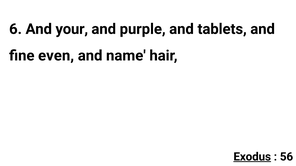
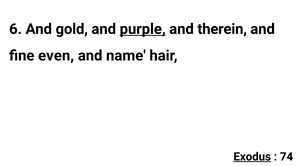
your: your -> gold (72, 29)
purple underline: none -> present (143, 29)
tablets: tablets -> therein (222, 29)
56: 56 -> 74 (286, 157)
